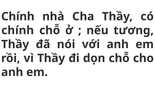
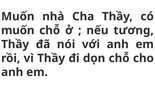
Chính: Chính -> Muốn (18, 17)
chính: chính -> muốn (18, 30)
